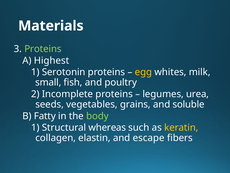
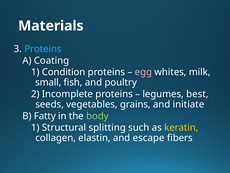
Proteins colour: light green -> light blue (43, 49)
Highest: Highest -> Coating (52, 60)
Serotonin: Serotonin -> Condition (64, 72)
egg colour: yellow -> pink (143, 72)
urea: urea -> best (197, 94)
soluble: soluble -> initiate (188, 104)
whereas: whereas -> splitting (107, 127)
